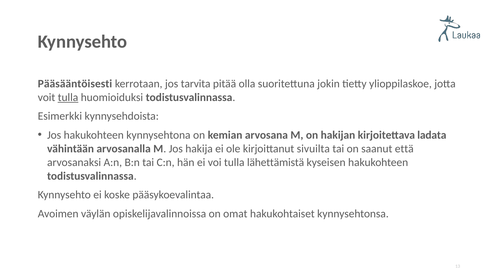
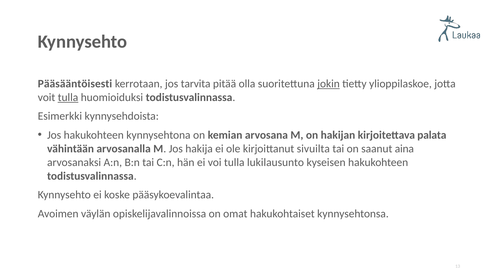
jokin underline: none -> present (329, 84)
ladata: ladata -> palata (432, 135)
että: että -> aina (404, 149)
lähettämistä: lähettämistä -> lukilausunto (276, 162)
